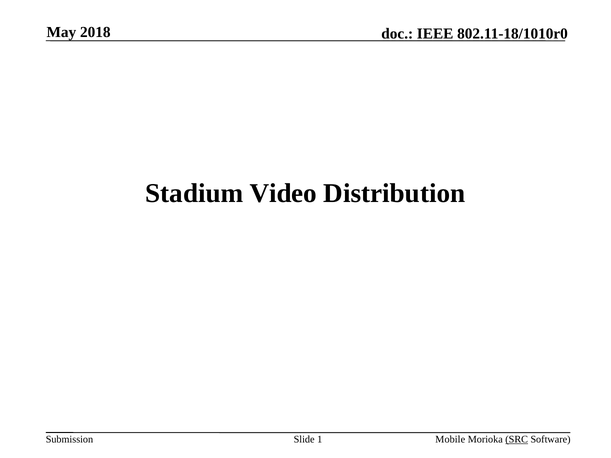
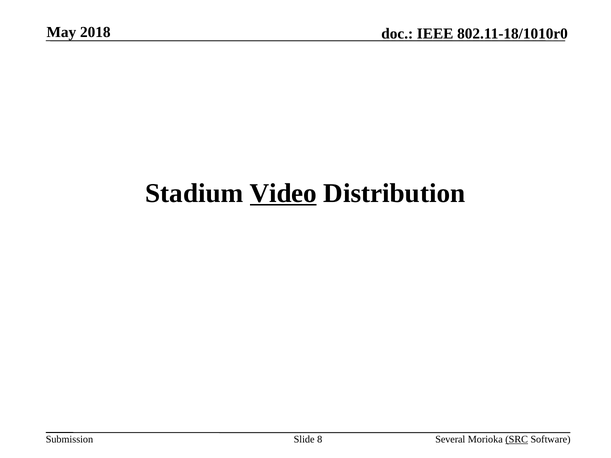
Video underline: none -> present (283, 193)
1: 1 -> 8 (320, 439)
Mobile: Mobile -> Several (450, 439)
